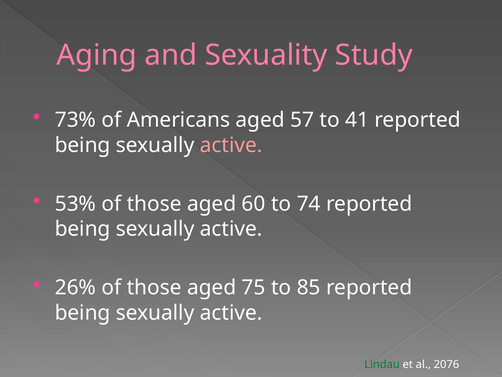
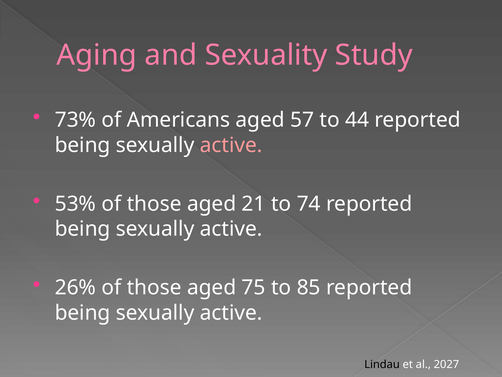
41: 41 -> 44 (357, 120)
60: 60 -> 21 (254, 204)
Lindau colour: green -> black (382, 364)
2076: 2076 -> 2027 (446, 364)
